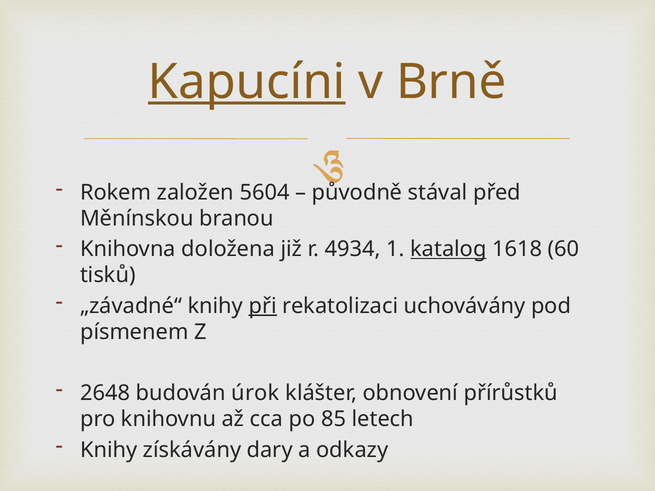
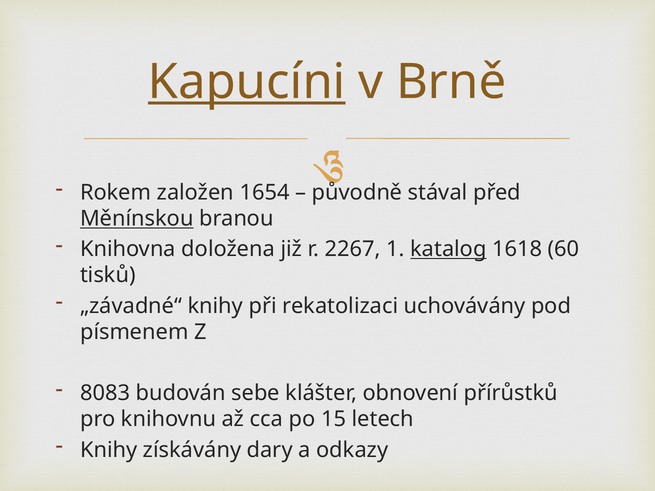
5604: 5604 -> 1654 (265, 192)
Měnínskou underline: none -> present (137, 219)
4934: 4934 -> 2267 (353, 249)
při underline: present -> none (263, 306)
2648: 2648 -> 8083 (105, 393)
úrok: úrok -> sebe (256, 393)
85: 85 -> 15 (334, 419)
